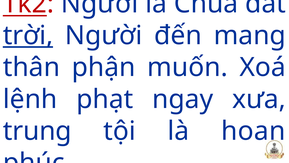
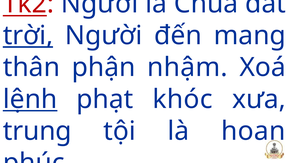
muốn: muốn -> nhậm (187, 67)
lệnh underline: none -> present (30, 99)
ngay: ngay -> khóc (183, 99)
